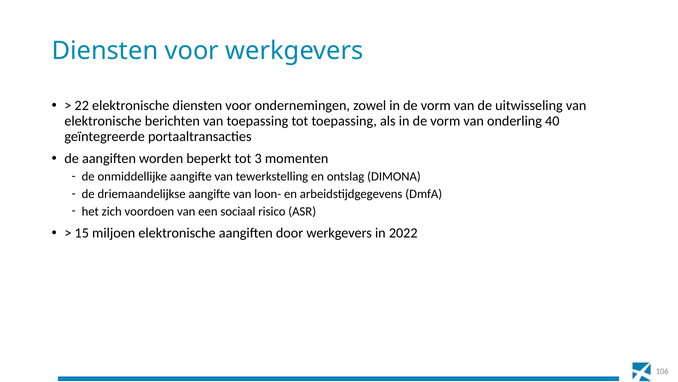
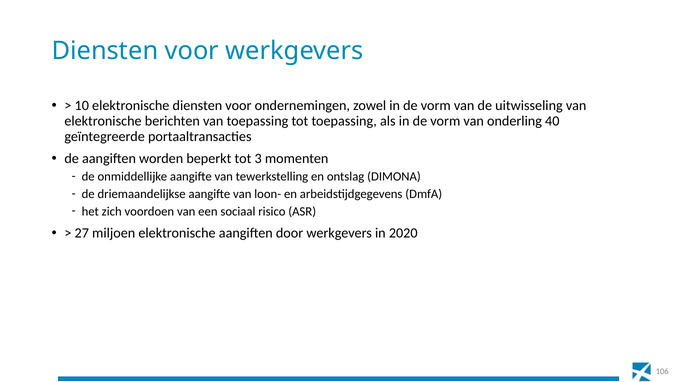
22: 22 -> 10 (82, 106)
15: 15 -> 27 (82, 233)
2022: 2022 -> 2020 (403, 233)
